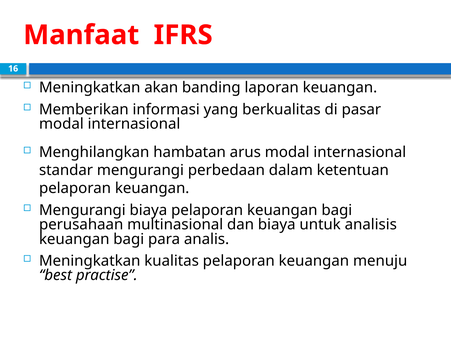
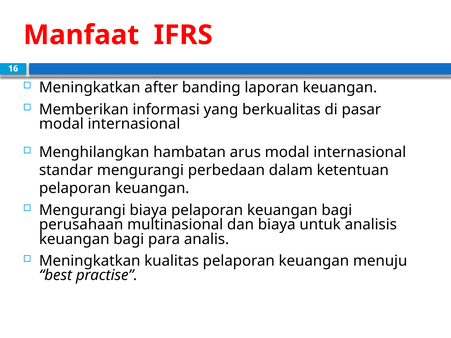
akan: akan -> after (161, 88)
